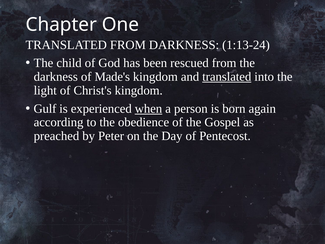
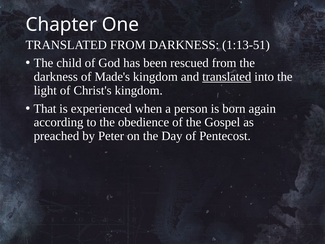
1:13-24: 1:13-24 -> 1:13-51 (246, 45)
Gulf: Gulf -> That (45, 108)
when underline: present -> none (148, 108)
